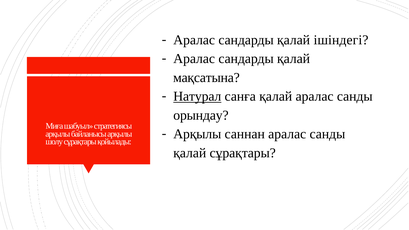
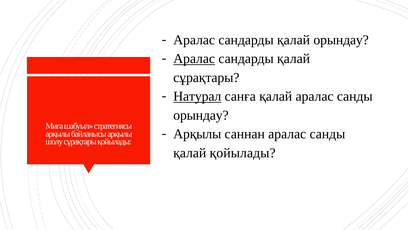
қалай ішіндегі: ішіндегі -> орындау (341, 40)
Аралас underline: none -> present (194, 59)
мақсатына: мақсатына -> сұрақтары (206, 78)
қалай сұрақтары: сұрақтары -> қойылады (243, 153)
